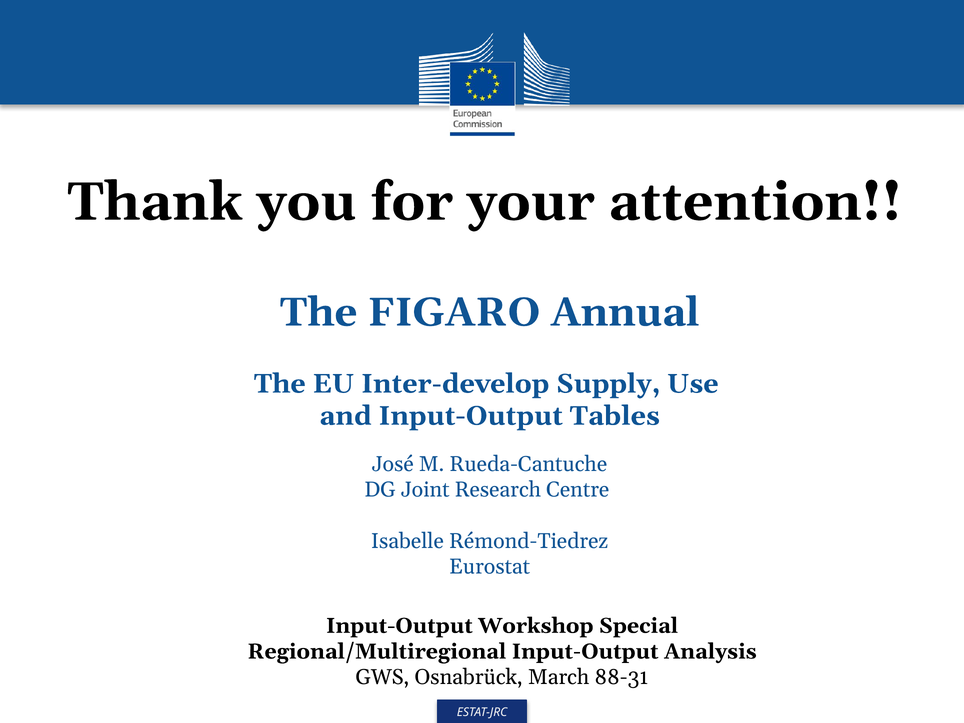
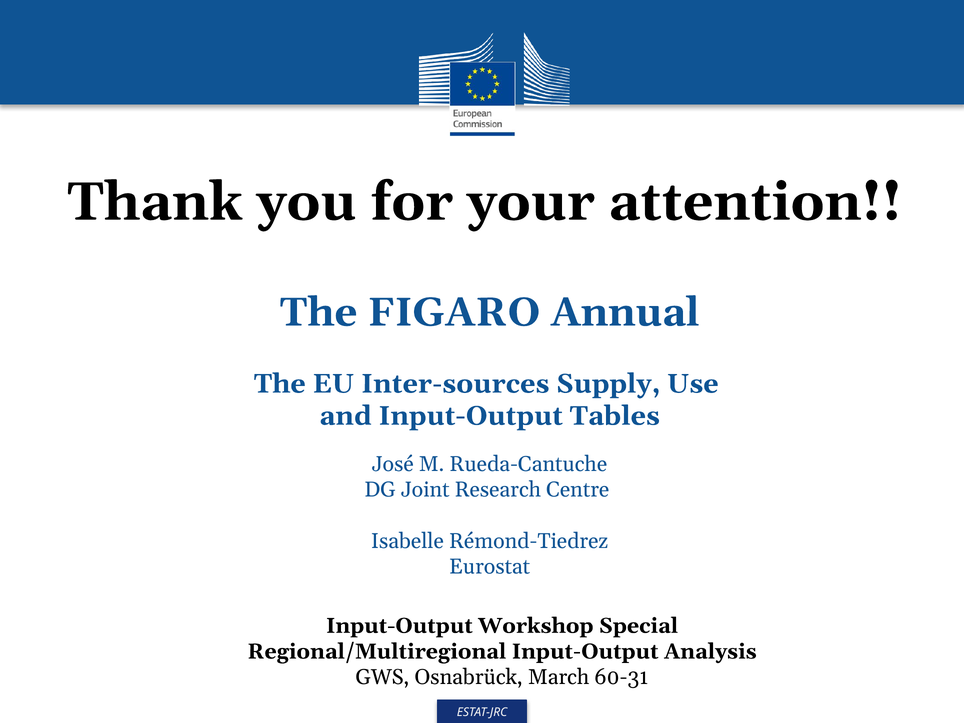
Inter-develop: Inter-develop -> Inter-sources (455, 384)
88-31: 88-31 -> 60-31 (621, 677)
